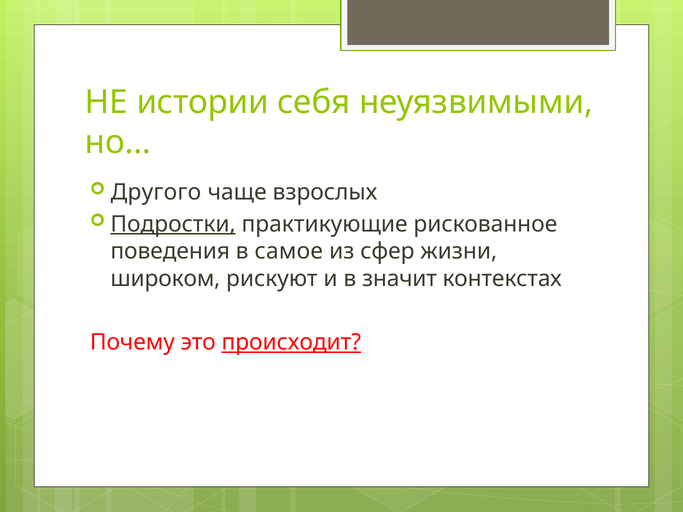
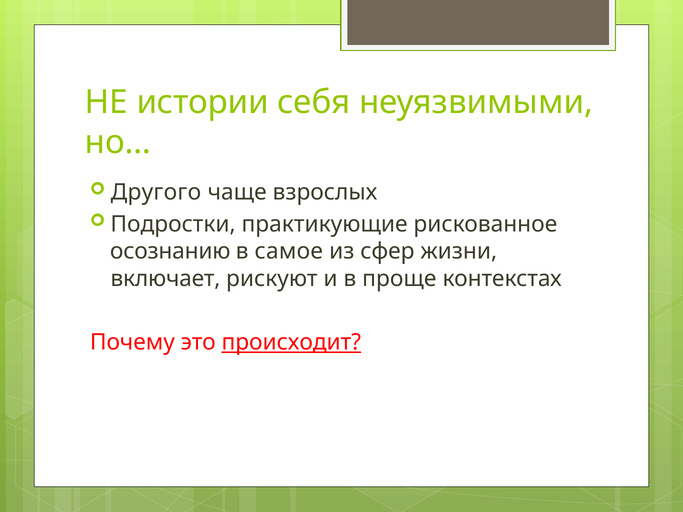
Подростки underline: present -> none (173, 224)
поведения: поведения -> осознанию (170, 251)
широком: широком -> включает (165, 279)
значит: значит -> проще (399, 279)
